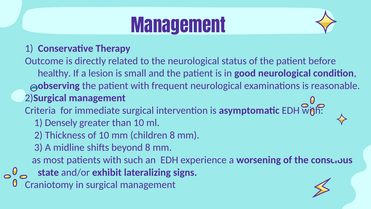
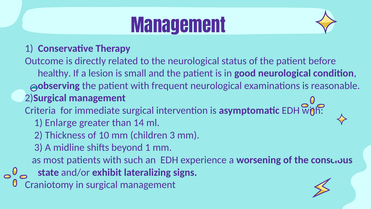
Densely: Densely -> Enlarge (61, 123)
than 10: 10 -> 14 (139, 123)
children 8: 8 -> 3 (172, 135)
beyond 8: 8 -> 1 (148, 147)
